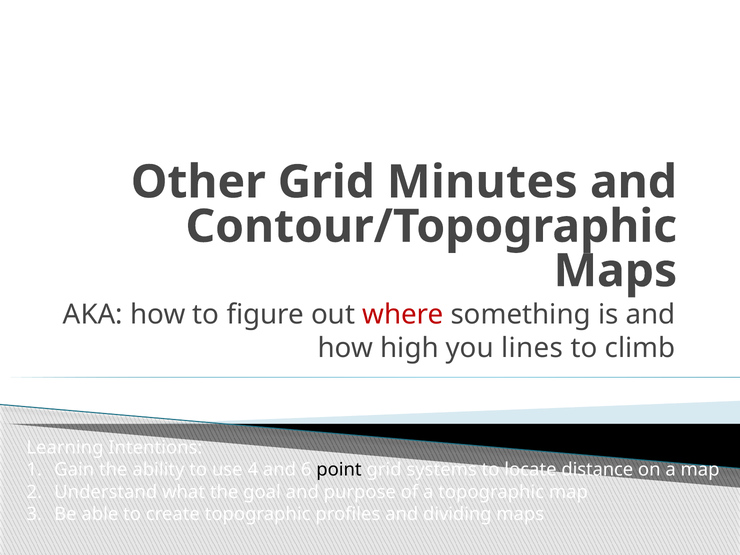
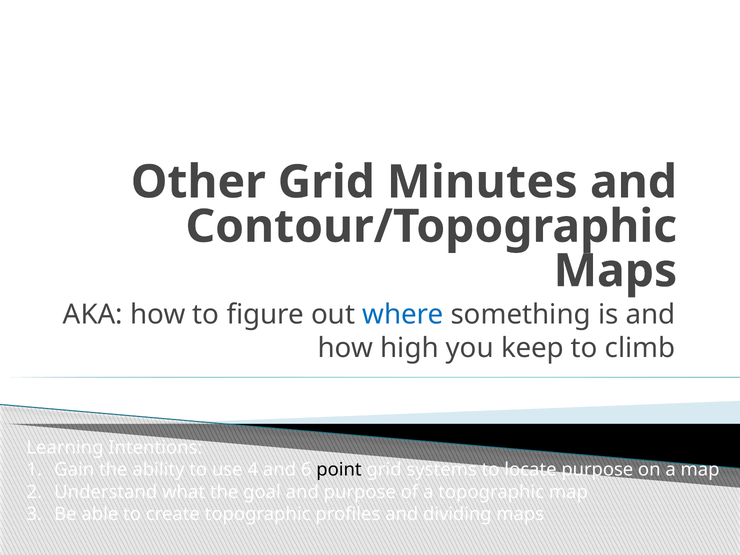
where colour: red -> blue (403, 315)
lines: lines -> keep (532, 348)
locate distance: distance -> purpose (597, 470)
